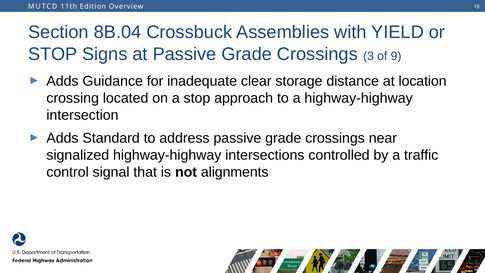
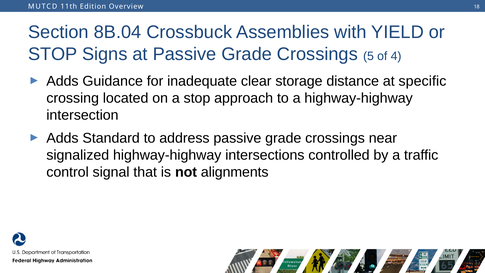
3: 3 -> 5 (368, 56)
9: 9 -> 4 (396, 56)
location: location -> specific (422, 81)
